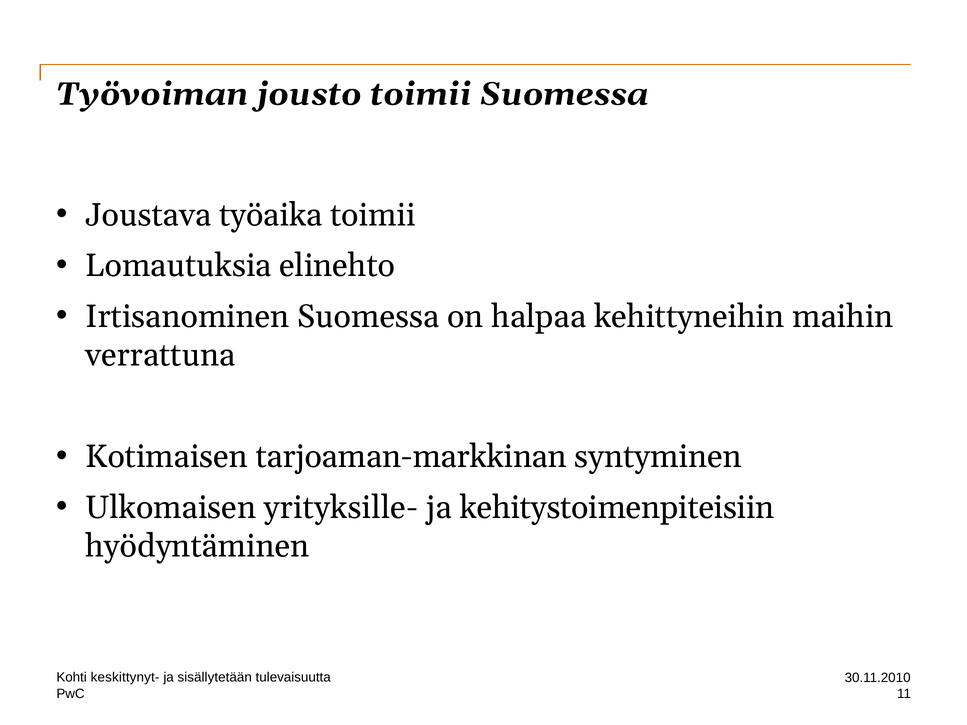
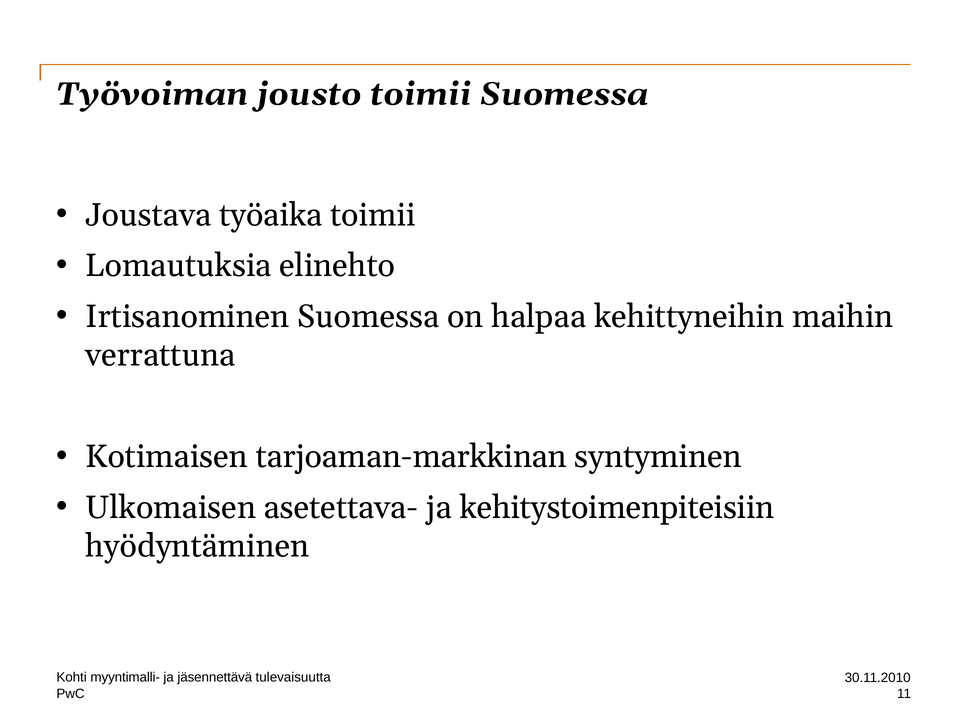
yrityksille-: yrityksille- -> asetettava- (341, 508)
keskittynyt-: keskittynyt- -> myyntimalli- (125, 678)
sisällytetään: sisällytetään -> jäsennettävä (215, 678)
